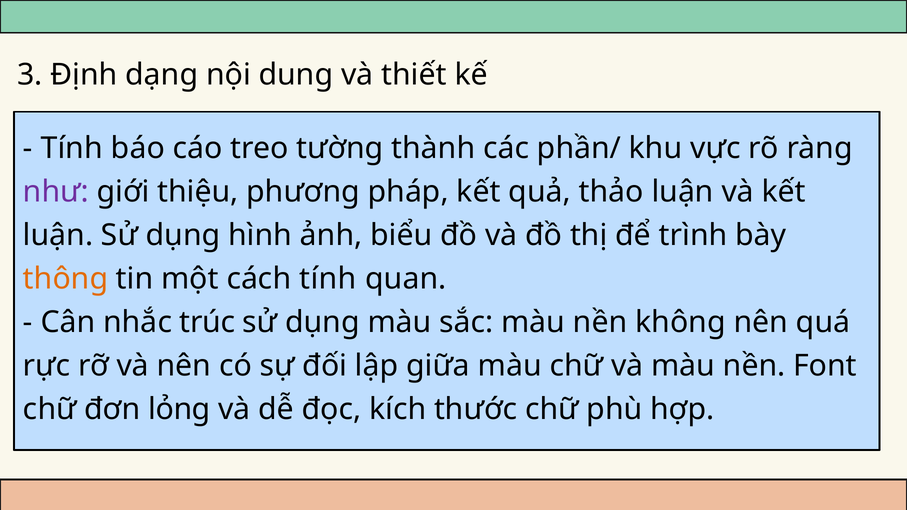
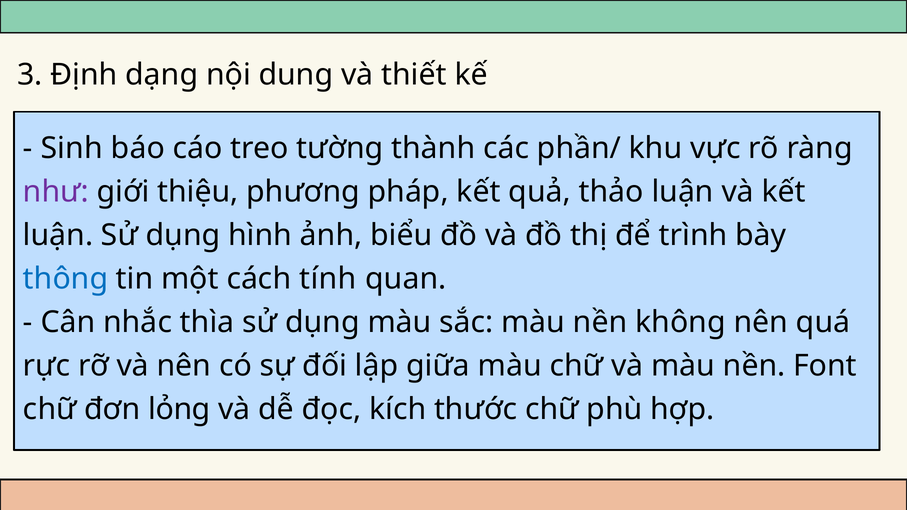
Tính: Tính -> Sinh (72, 148)
thông colour: orange -> blue (66, 279)
trúc: trúc -> thìa (207, 323)
